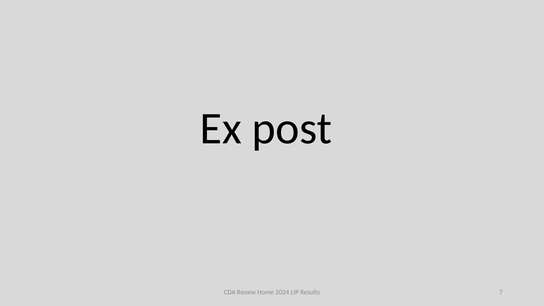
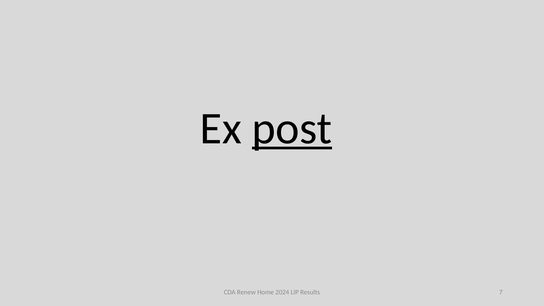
post underline: none -> present (292, 129)
